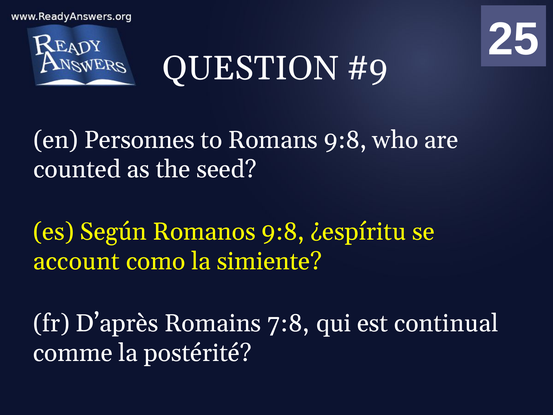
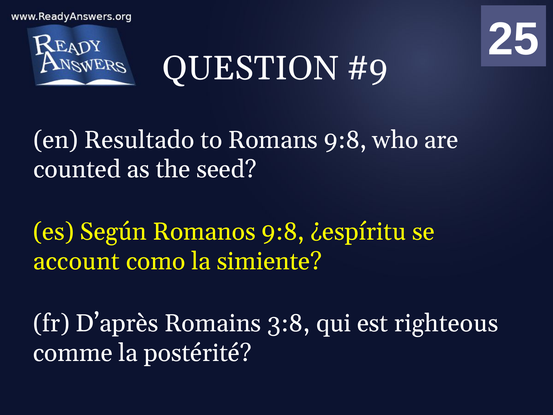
Personnes: Personnes -> Resultado (139, 140)
7:8: 7:8 -> 3:8 (289, 323)
continual: continual -> righteous (446, 323)
